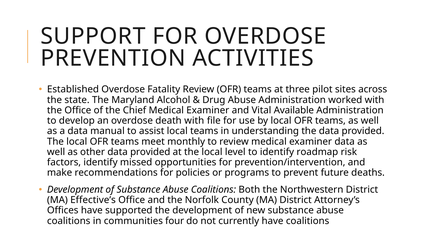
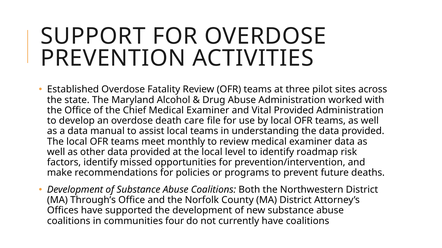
Vital Available: Available -> Provided (294, 111)
death with: with -> care (194, 121)
Effective’s: Effective’s -> Through’s (93, 201)
